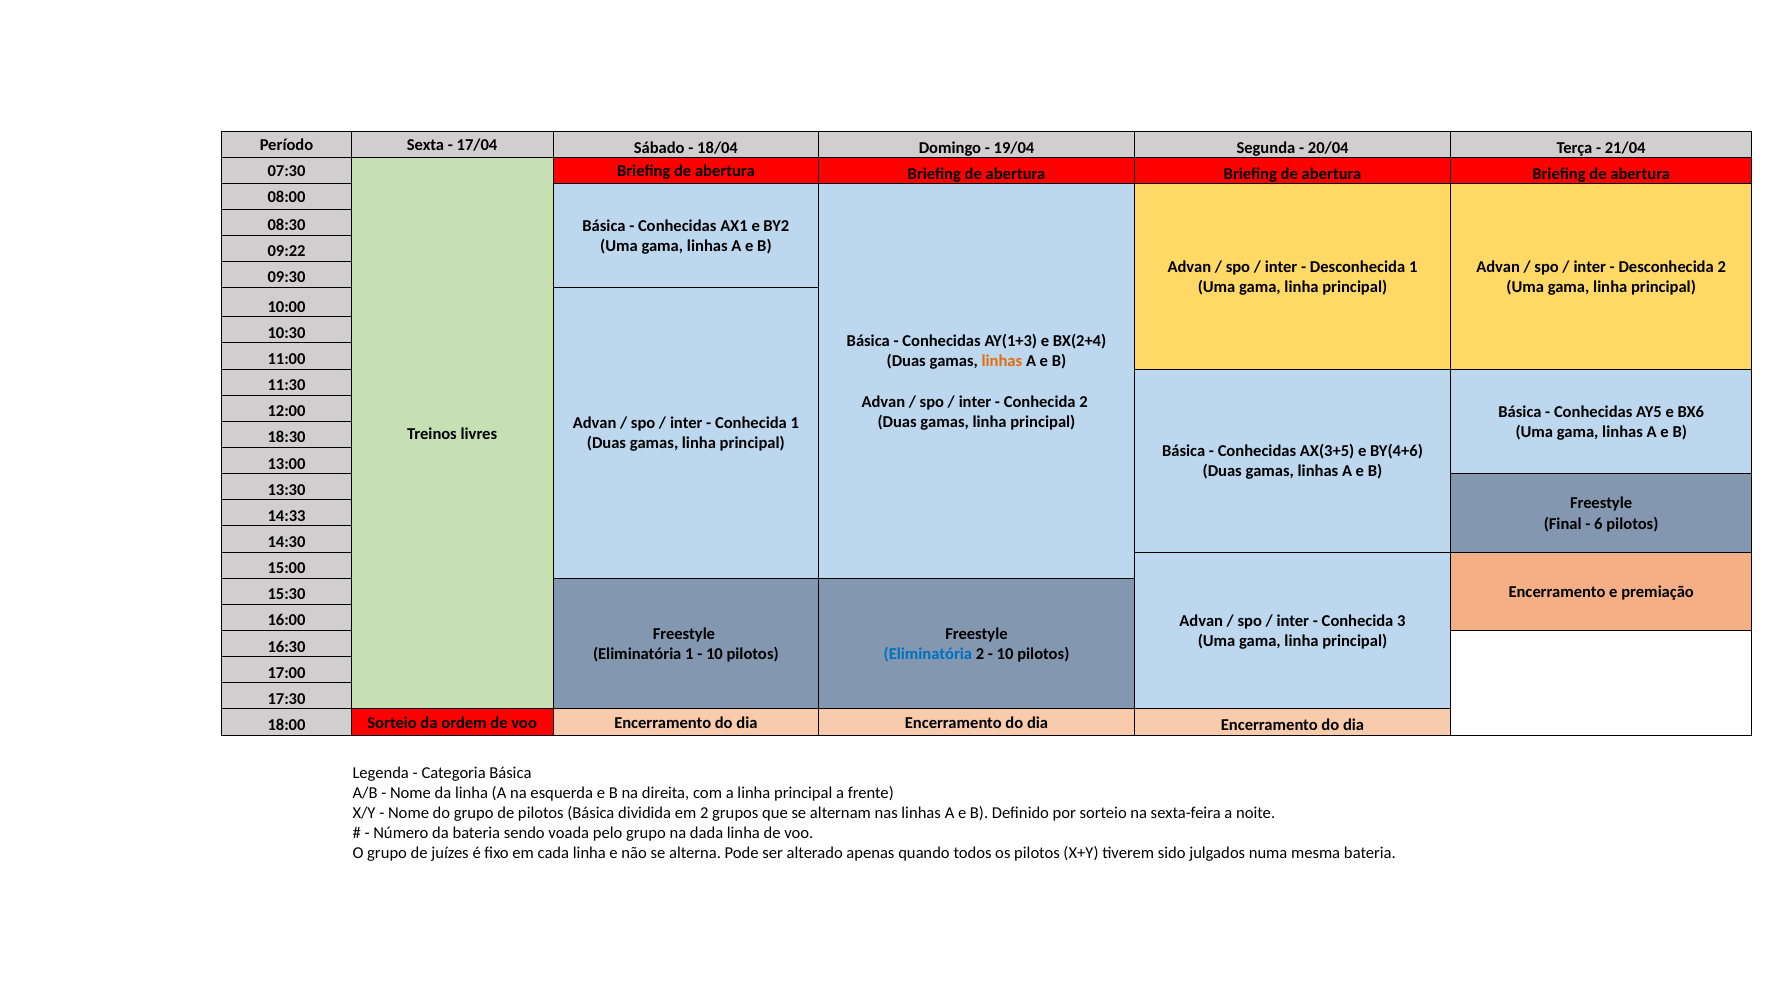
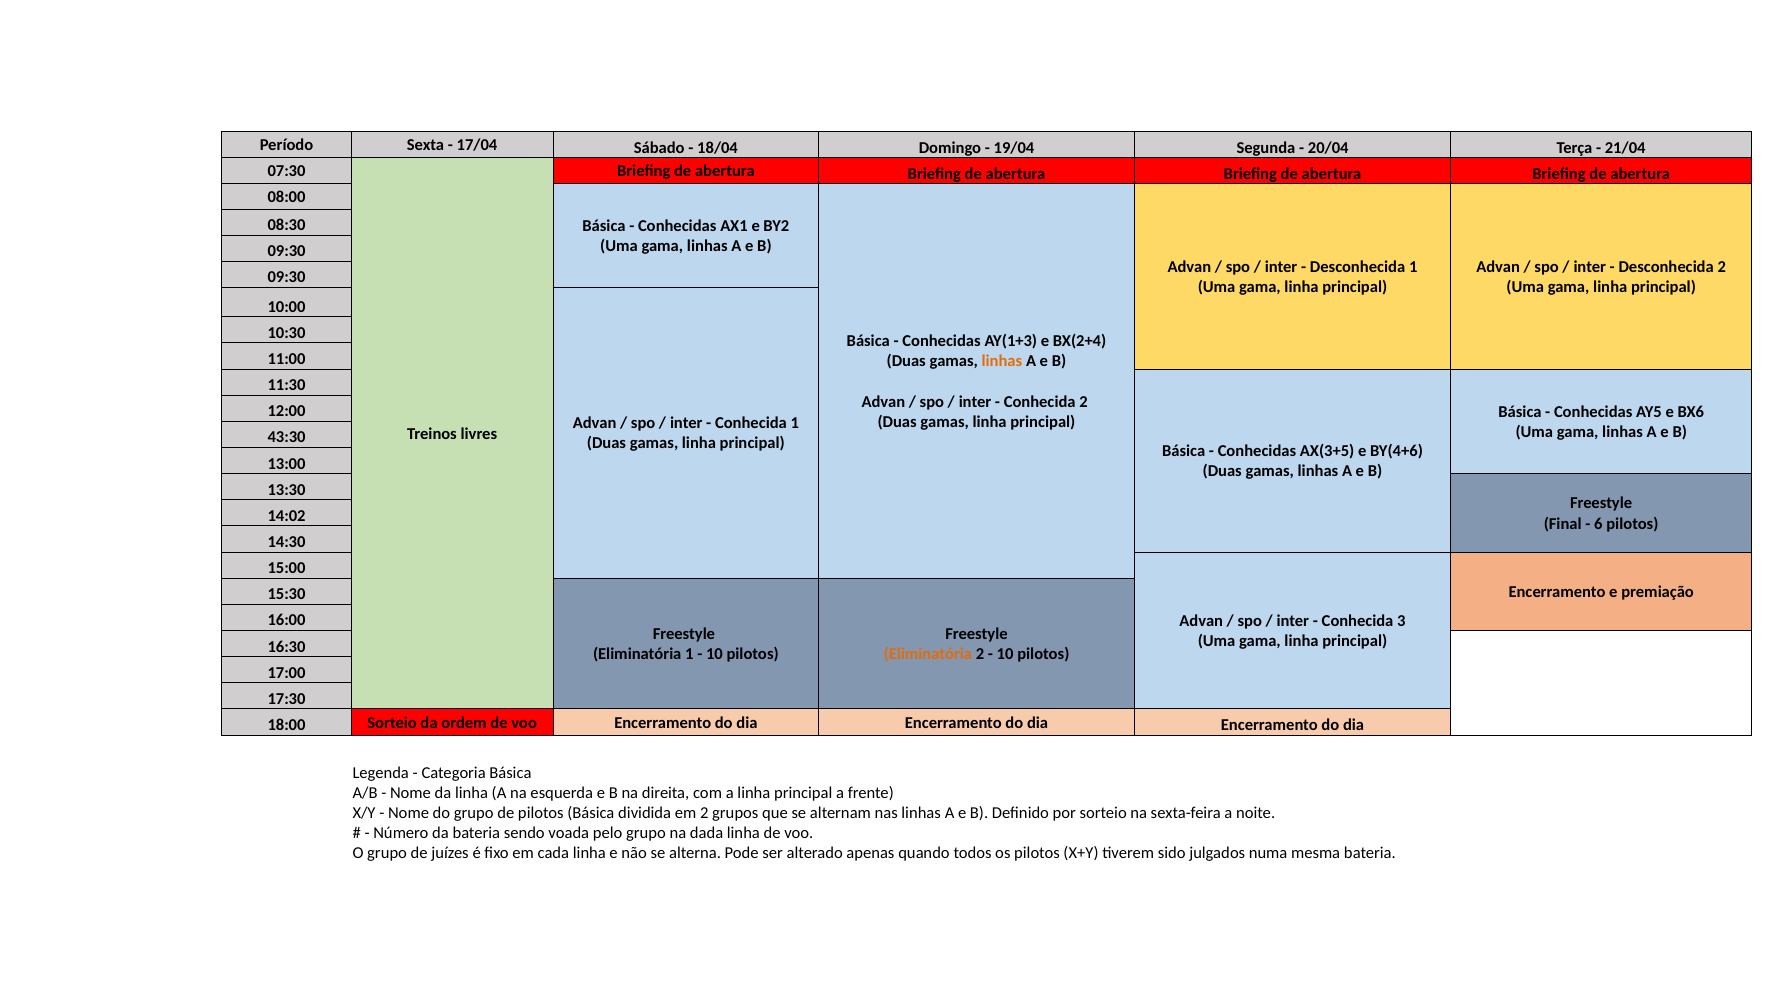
09:22: 09:22 -> 09:30 (287, 251)
18:30: 18:30 -> 43:30 (287, 437)
14:33: 14:33 -> 14:02 (287, 516)
Eliminatória colour: blue -> orange (928, 654)
